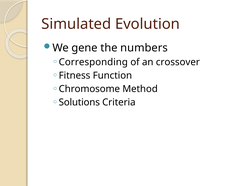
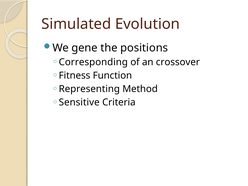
numbers: numbers -> positions (144, 48)
Chromosome: Chromosome -> Representing (89, 89)
Solutions: Solutions -> Sensitive (79, 102)
